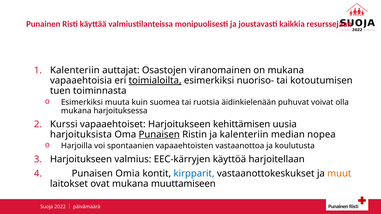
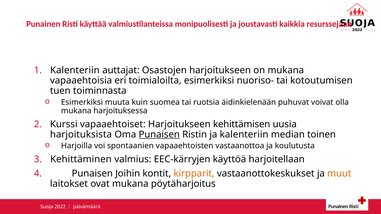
Osastojen viranomainen: viranomainen -> harjoitukseen (220, 70)
toimialoilta underline: present -> none (155, 81)
nopea: nopea -> toinen (322, 135)
Harjoitukseen: Harjoitukseen -> Kehittäminen (81, 159)
Omia: Omia -> Joihin (128, 174)
kirpparit colour: blue -> orange (194, 174)
muuttamiseen: muuttamiseen -> pöytäharjoitus (183, 184)
